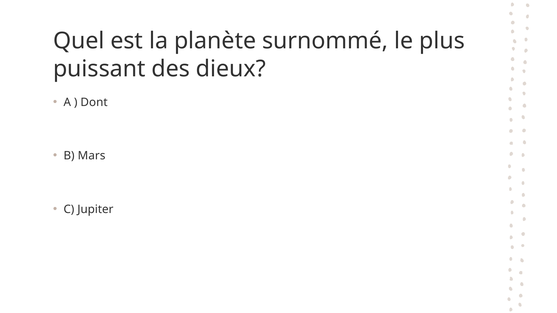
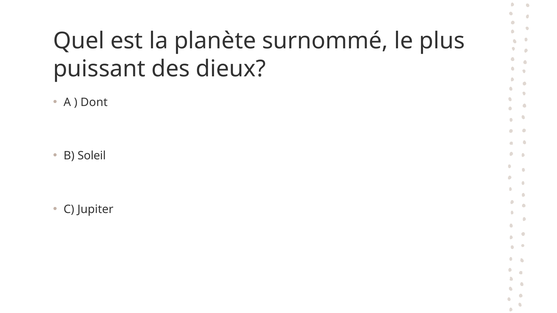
Mars: Mars -> Soleil (92, 156)
